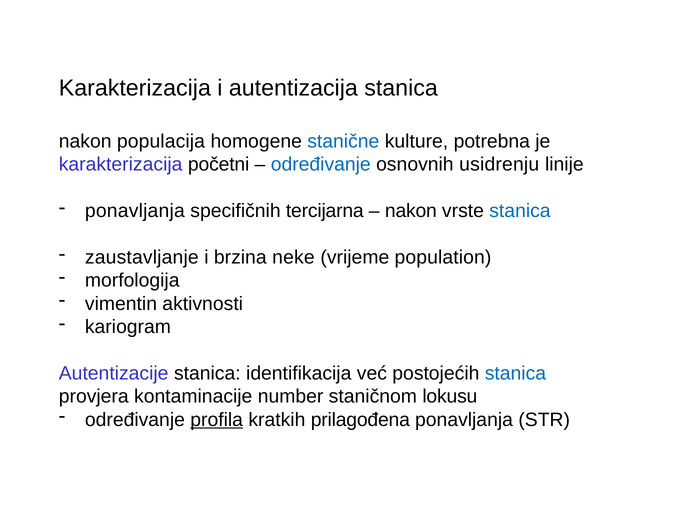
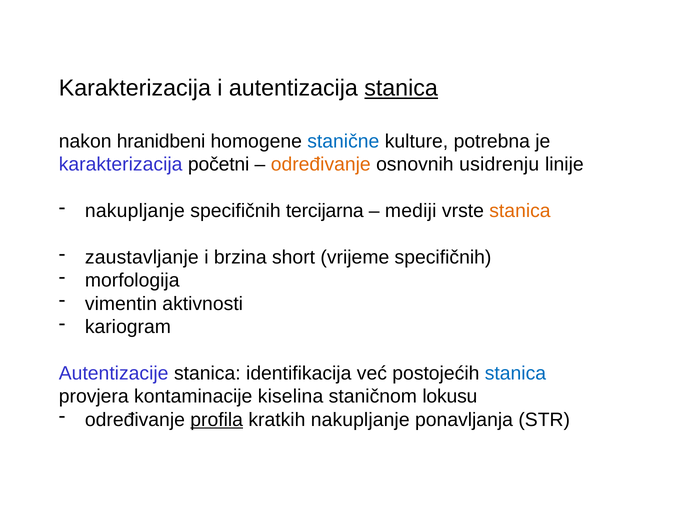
stanica underline: none -> present (401, 88)
populacija: populacija -> hranidbeni (161, 141)
određivanje colour: blue -> orange (321, 164)
ponavljanja: ponavljanja -> nakupljanje (135, 211)
nakon: nakon -> mediji (411, 211)
stanica colour: blue -> orange (520, 211)
neke: neke -> short (294, 257)
vrijeme population: population -> specifičnih (443, 257)
number: number -> kiselina (291, 397)
kratkih prilagođena: prilagođena -> nakupljanje (360, 420)
